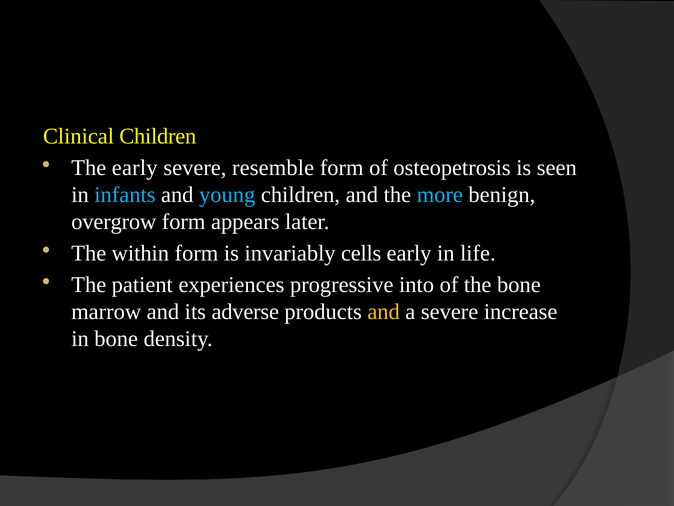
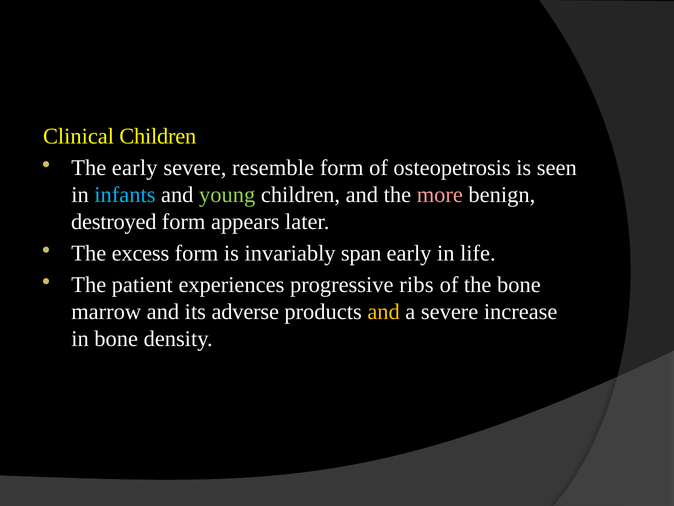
young colour: light blue -> light green (227, 195)
more colour: light blue -> pink (440, 195)
overgrow: overgrow -> destroyed (114, 222)
within: within -> excess (140, 253)
cells: cells -> span (361, 253)
into: into -> ribs (416, 285)
